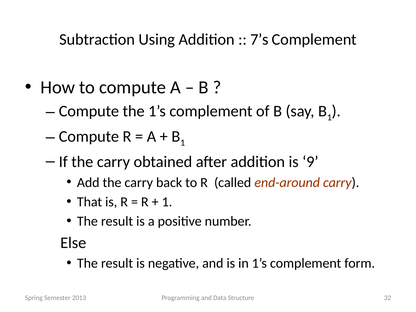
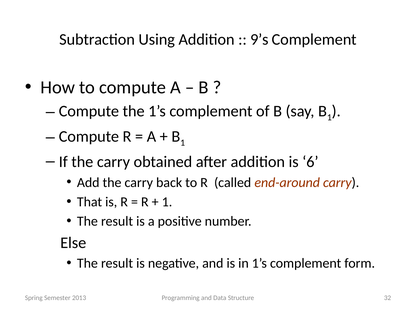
7’s: 7’s -> 9’s (259, 40)
9: 9 -> 6 (310, 162)
